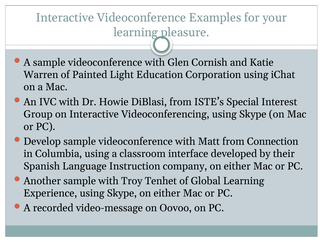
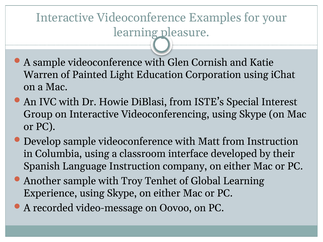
from Connection: Connection -> Instruction (273, 142)
